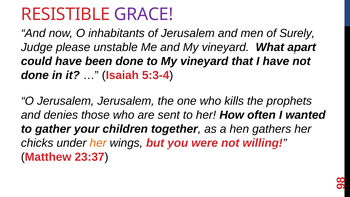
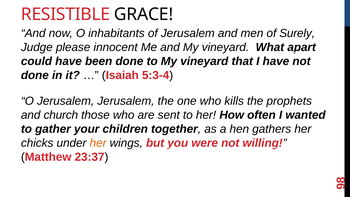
GRACE colour: purple -> black (144, 14)
unstable: unstable -> innocent (116, 47)
denies: denies -> church (61, 115)
